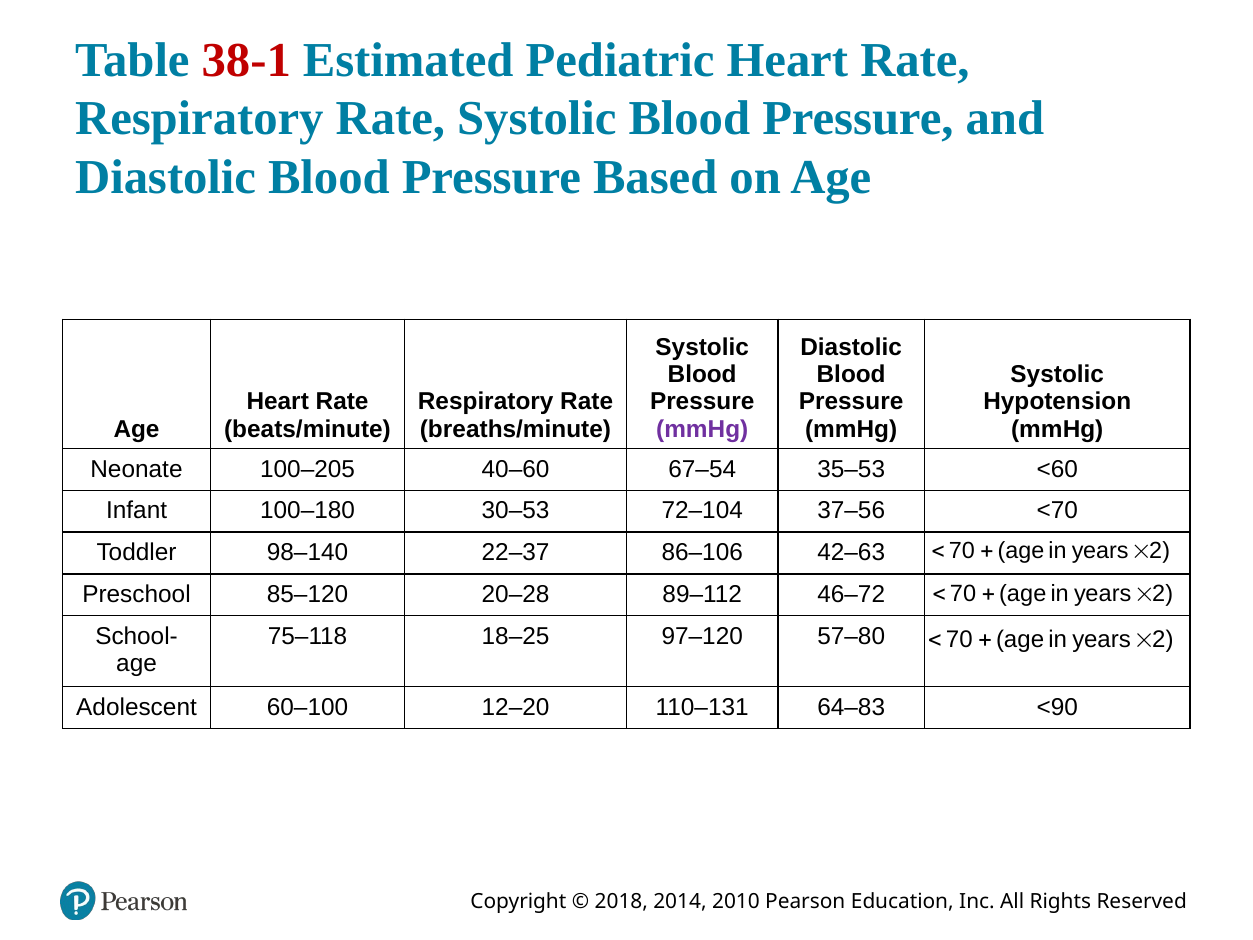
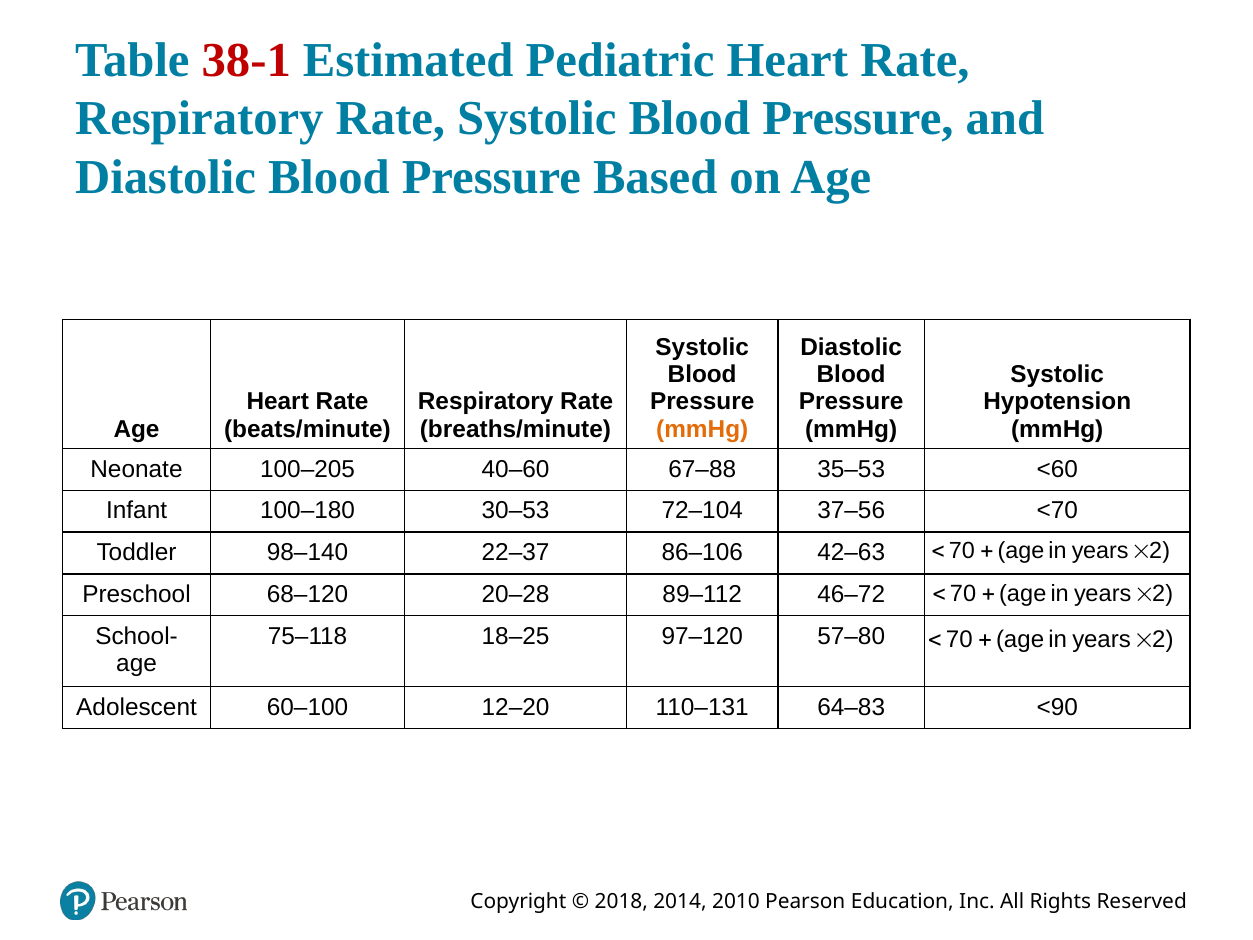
mmHg colour: purple -> orange (702, 429)
67–54: 67–54 -> 67–88 (702, 469)
85–120: 85–120 -> 68–120 (308, 594)
